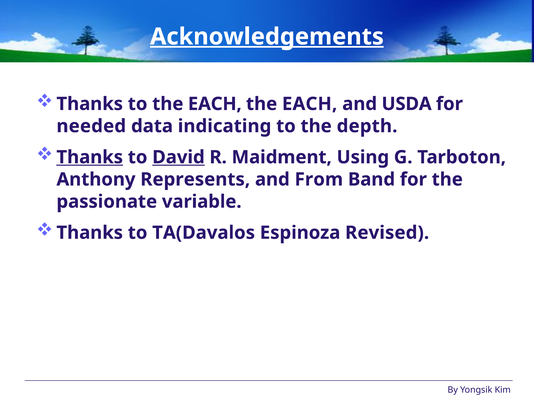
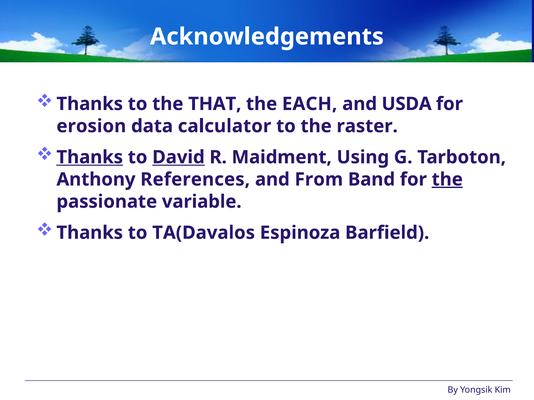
Acknowledgements underline: present -> none (267, 37)
to the EACH: EACH -> THAT (215, 104)
needed: needed -> erosion (91, 126)
indicating: indicating -> calculator (225, 126)
depth: depth -> raster (367, 126)
Represents: Represents -> References (195, 180)
the underline: none -> present (447, 180)
Revised: Revised -> Barfield (387, 233)
